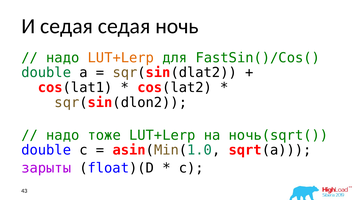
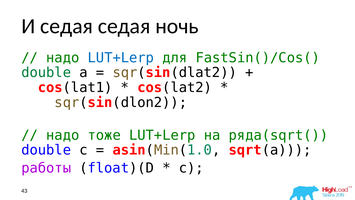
LUT+Lerp colour: orange -> blue (121, 58)
ночь(sqrt(: ночь(sqrt( -> ряда(sqrt( (278, 135)
зарыты: зарыты -> работы (46, 168)
